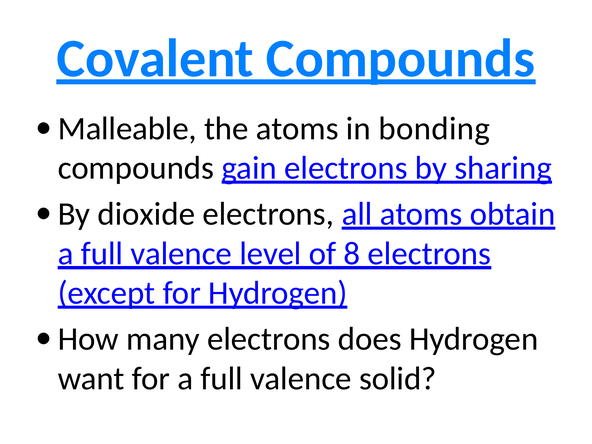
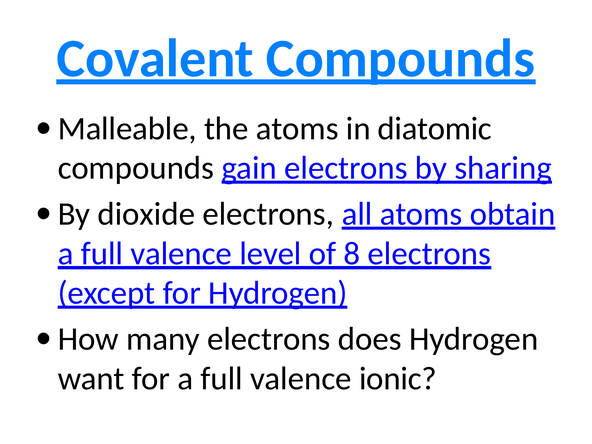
bonding: bonding -> diatomic (435, 129)
solid: solid -> ionic (398, 378)
